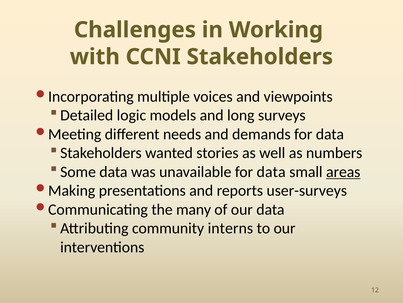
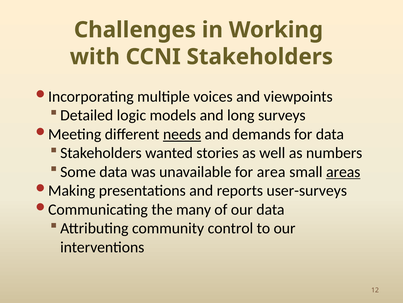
needs underline: none -> present (182, 134)
unavailable for data: data -> area (271, 171)
interns: interns -> control (230, 228)
